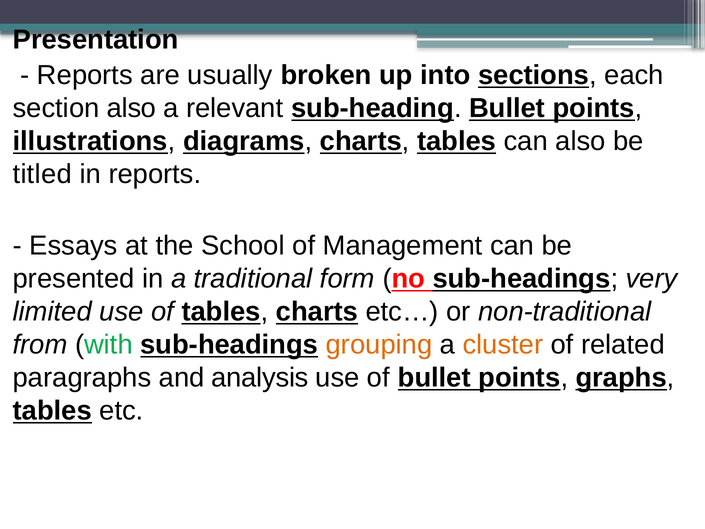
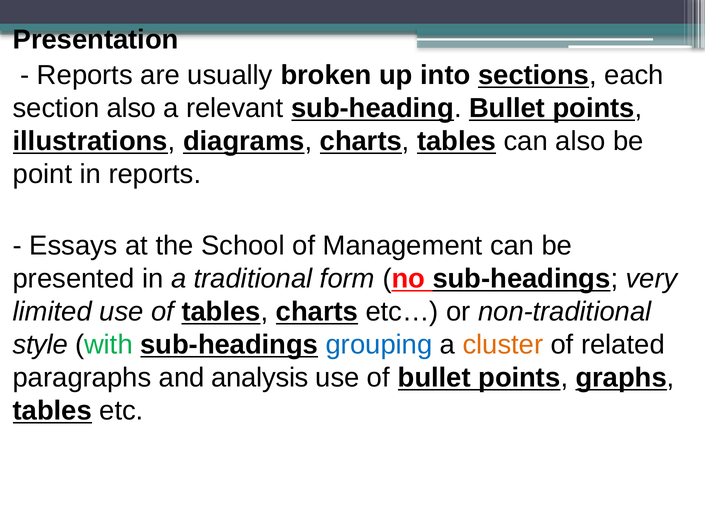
titled: titled -> point (42, 174)
from: from -> style (40, 345)
grouping colour: orange -> blue (379, 345)
